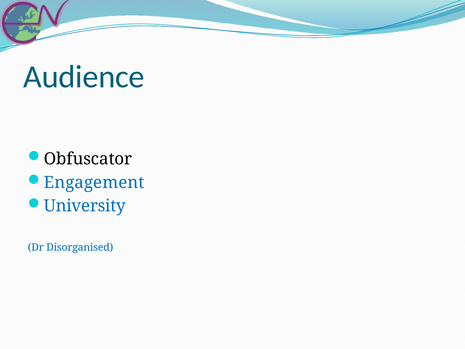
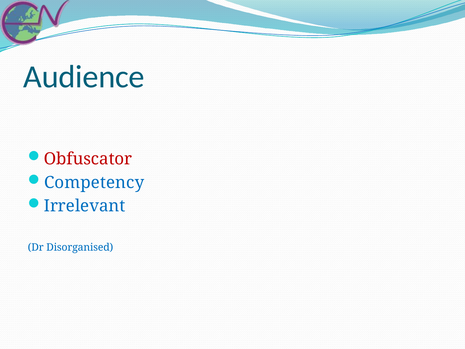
Obfuscator colour: black -> red (88, 159)
Engagement: Engagement -> Competency (94, 182)
University: University -> Irrelevant (85, 206)
